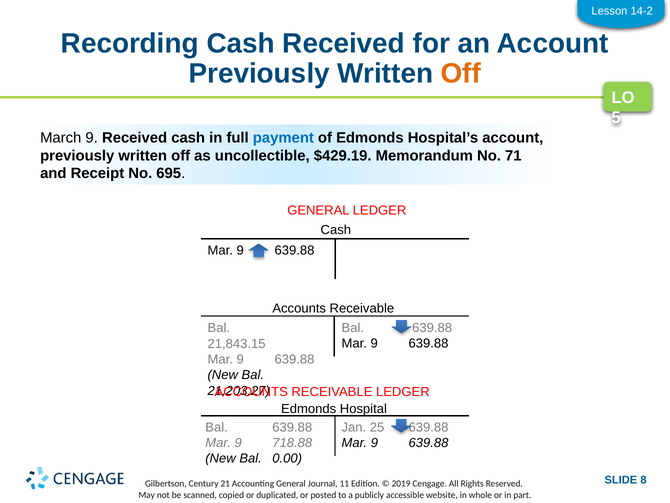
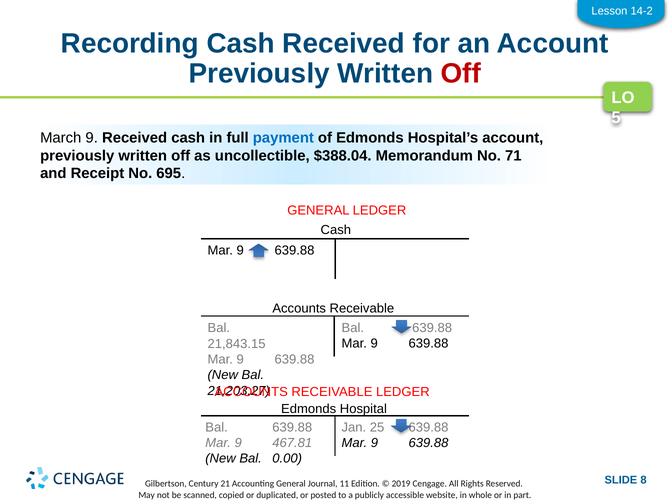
Off colour: orange -> red (461, 73)
$429.19: $429.19 -> $388.04 (343, 155)
718.88: 718.88 -> 467.81 (292, 443)
